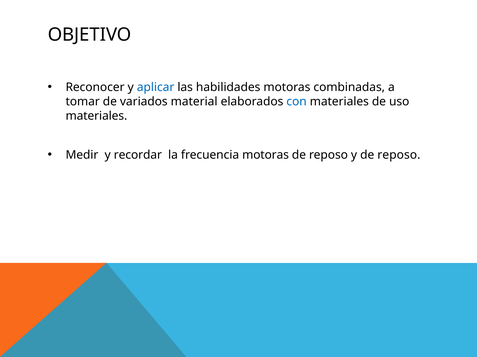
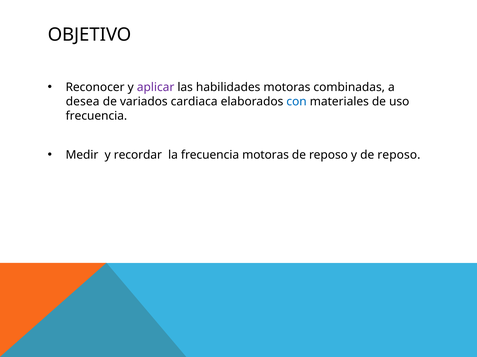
aplicar colour: blue -> purple (156, 87)
tomar: tomar -> desea (83, 102)
material: material -> cardiaca (194, 102)
materiales: materiales -> frecuencia (96, 116)
